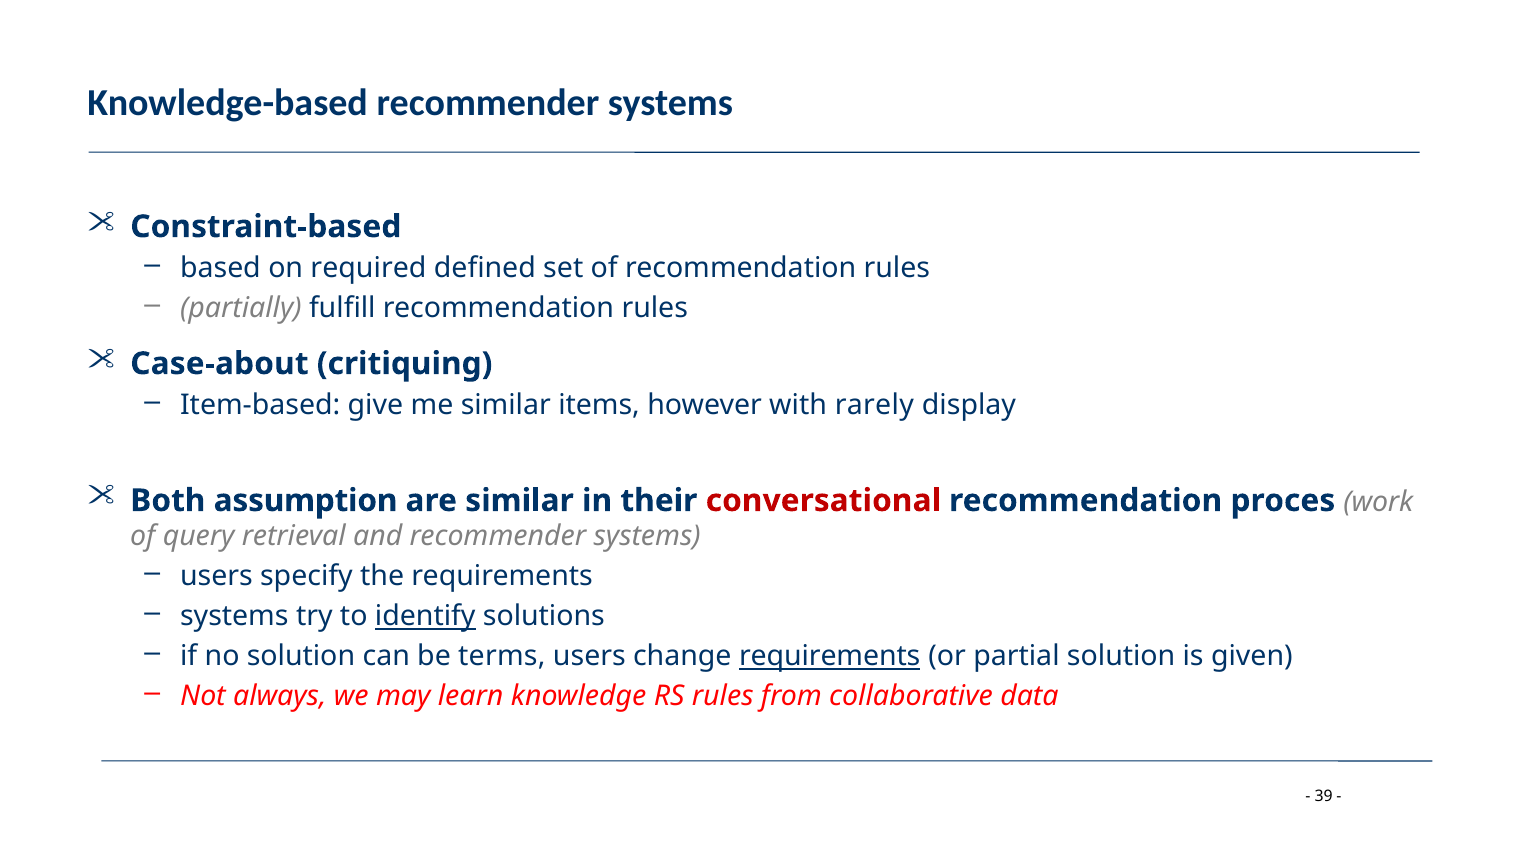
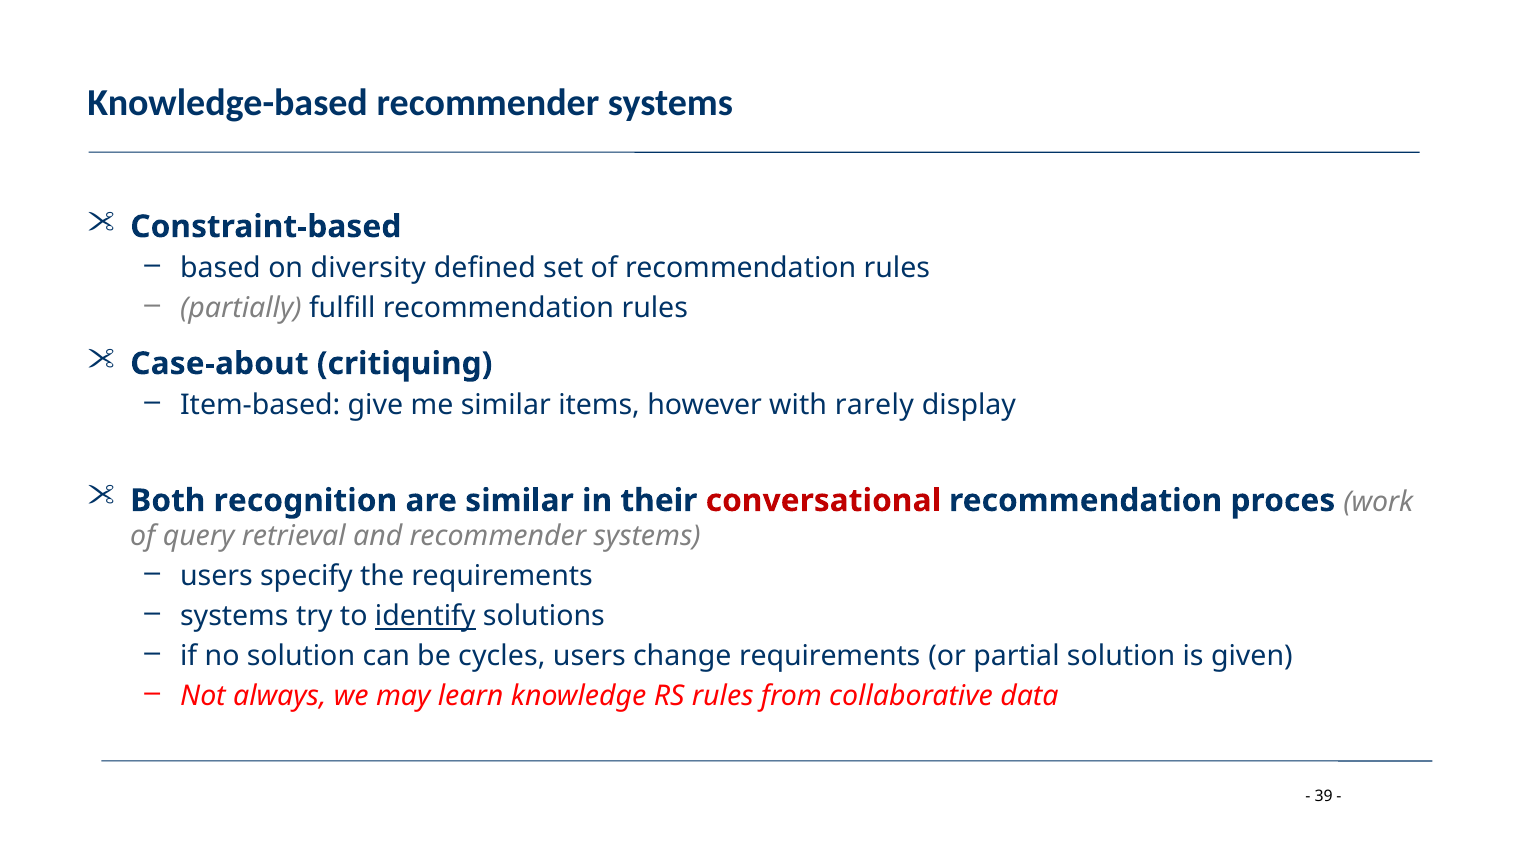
required: required -> diversity (368, 268)
assumption: assumption -> recognition (305, 500)
terms: terms -> cycles (502, 656)
requirements underline: present -> none (830, 656)
